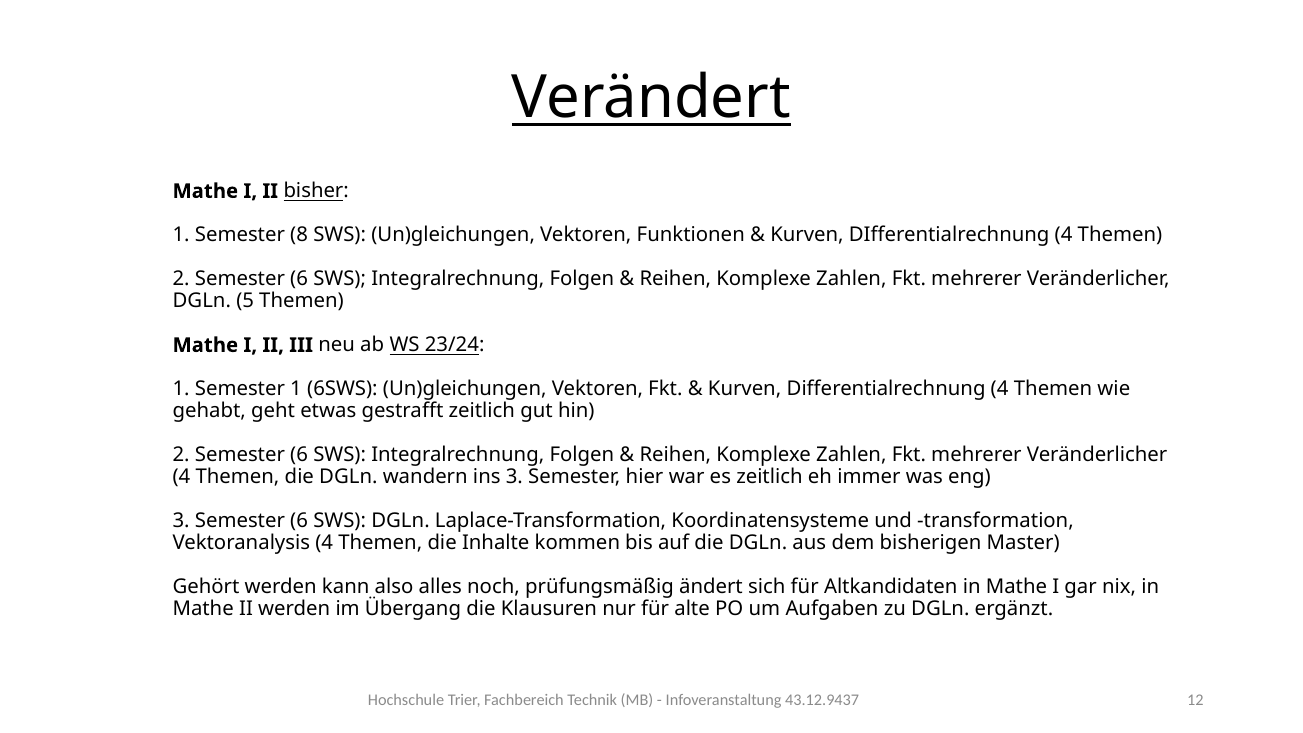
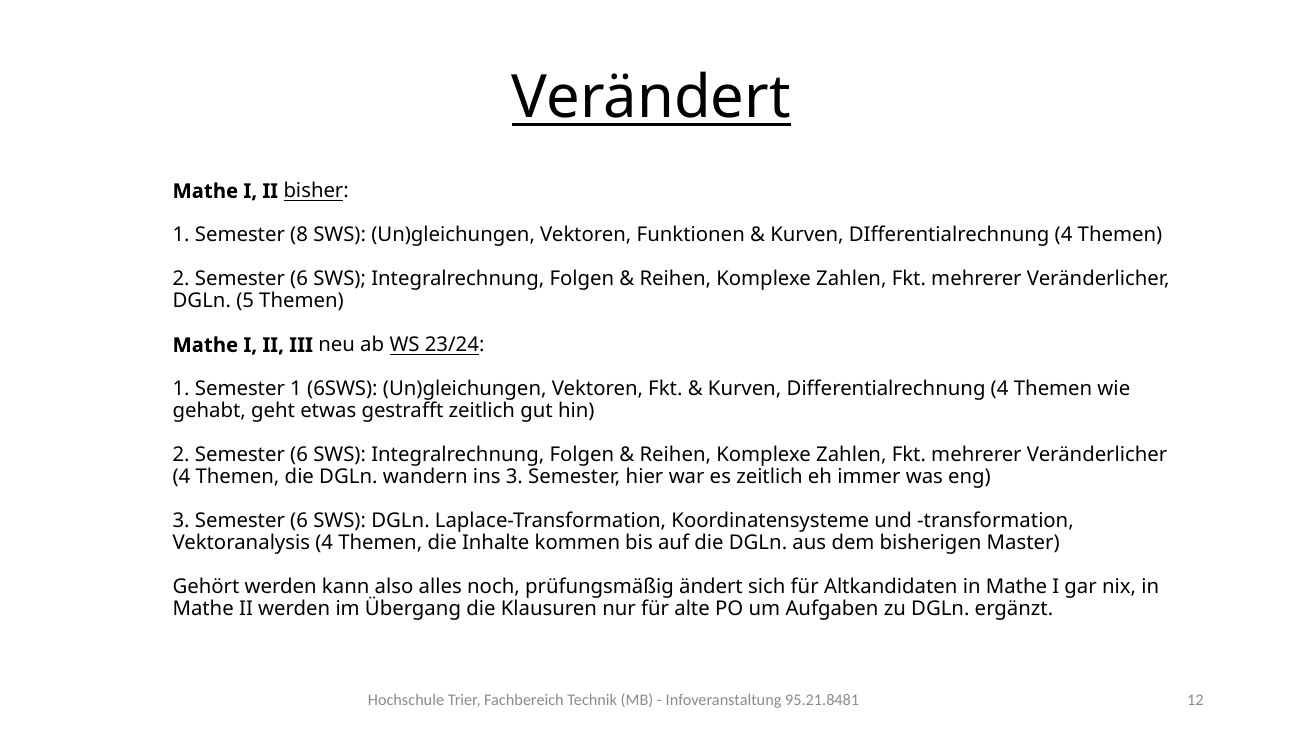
43.12.9437: 43.12.9437 -> 95.21.8481 (822, 700)
